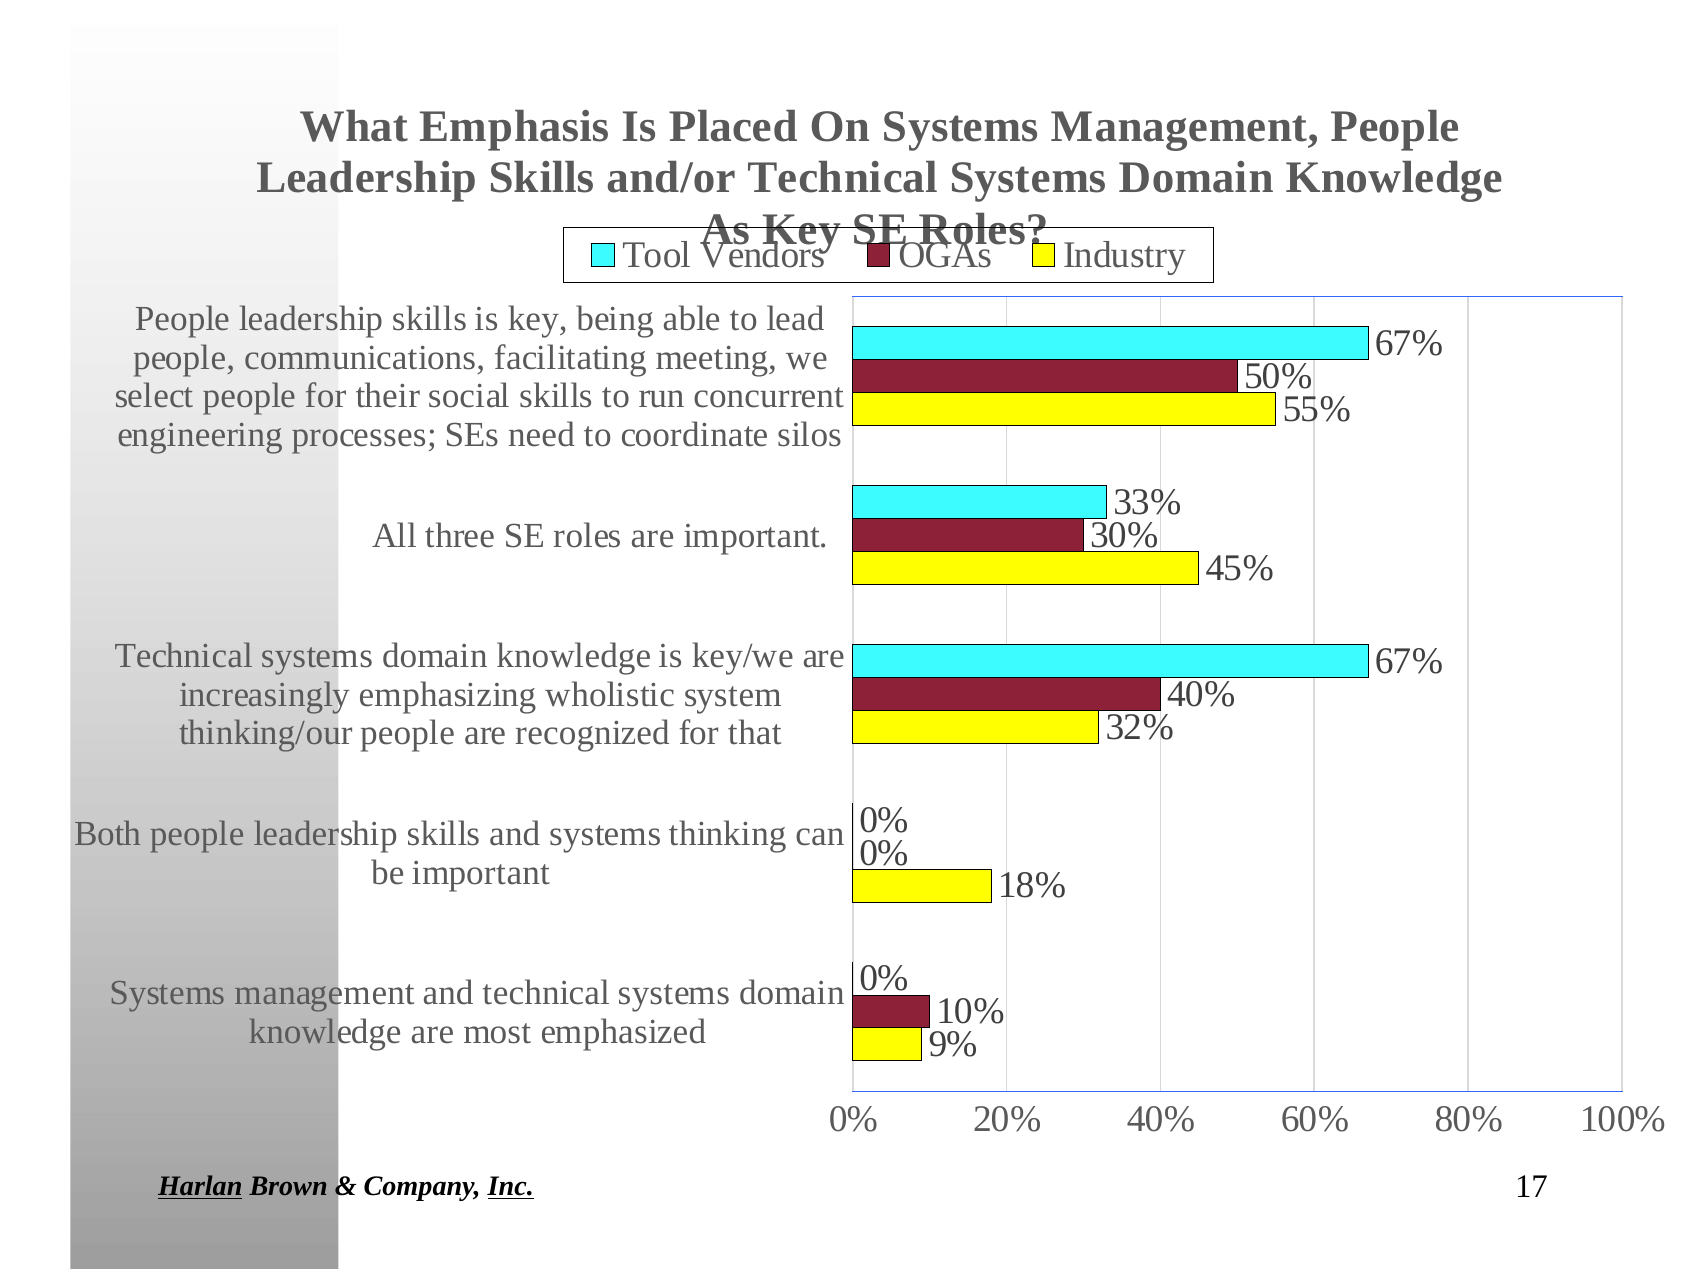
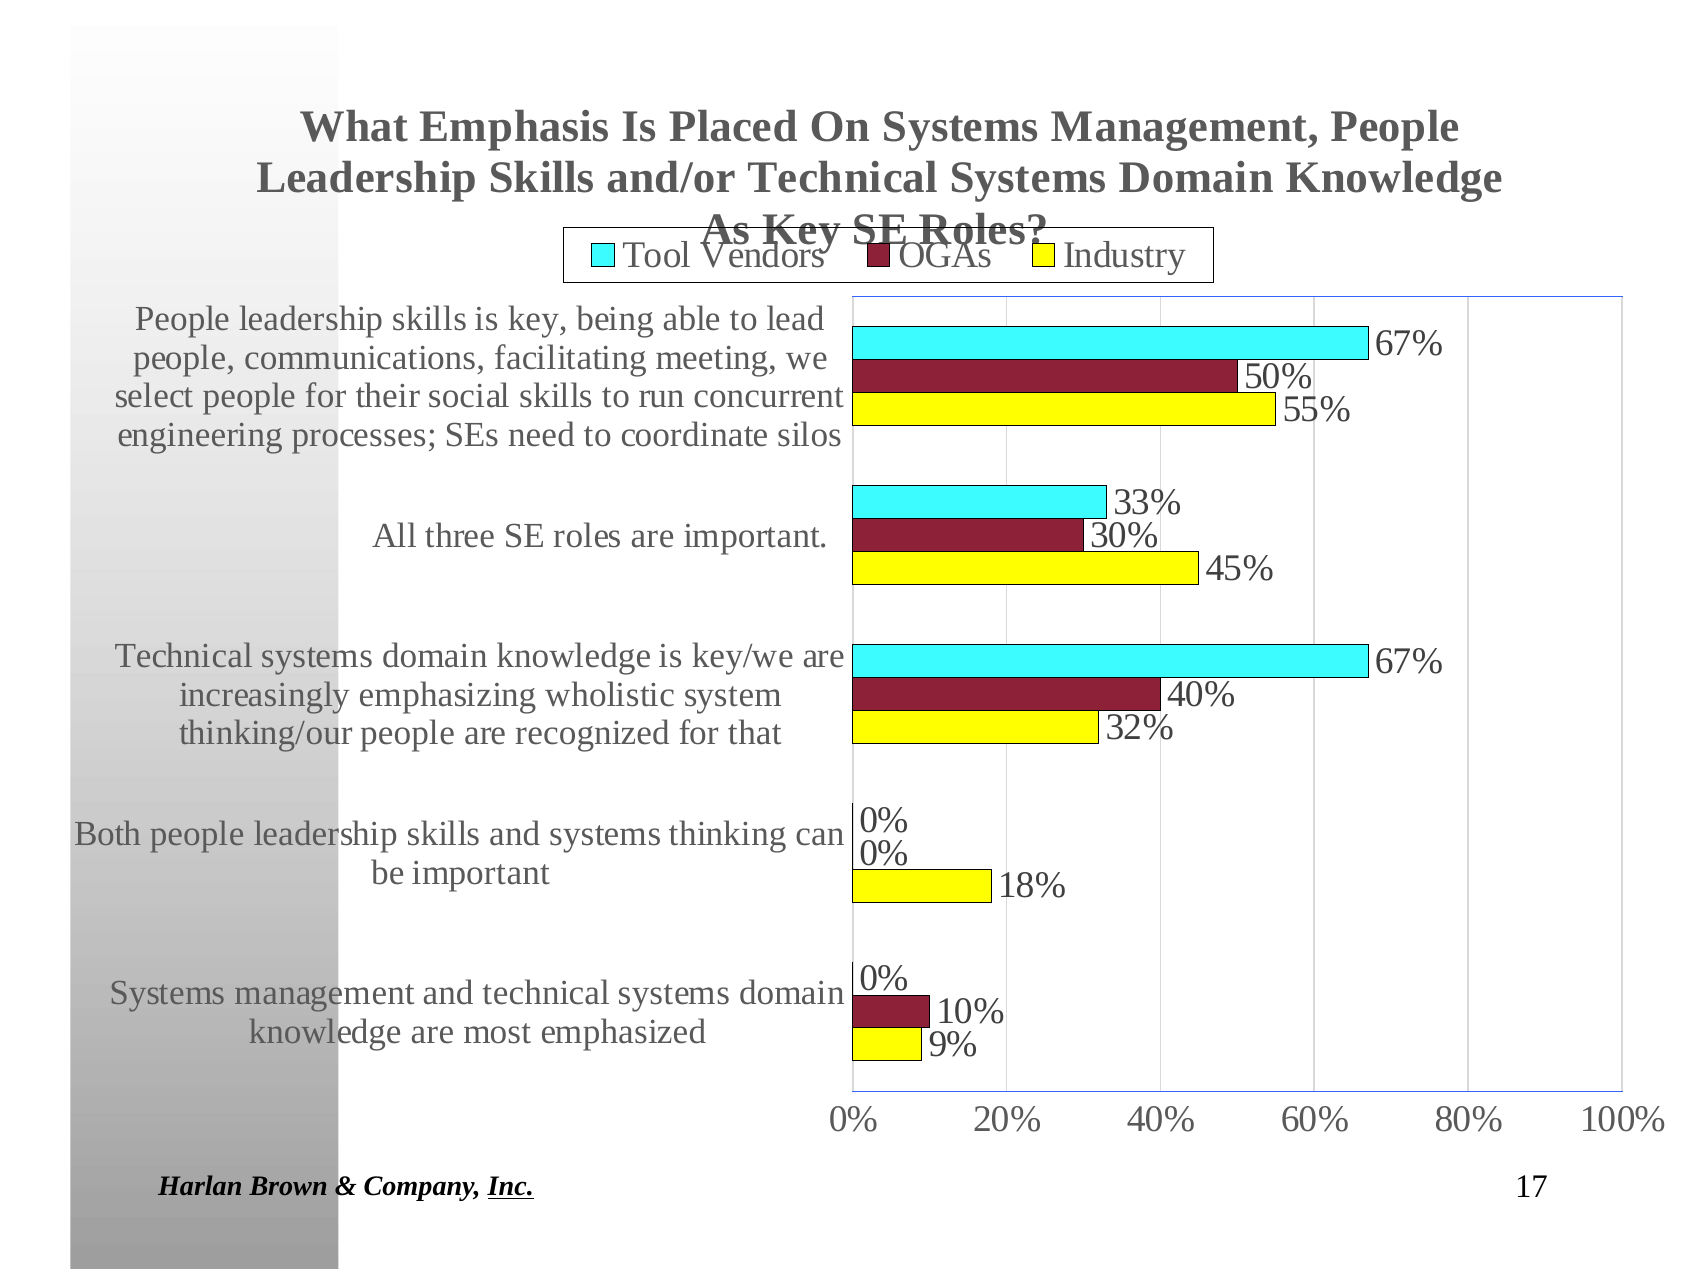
Harlan underline: present -> none (200, 1186)
